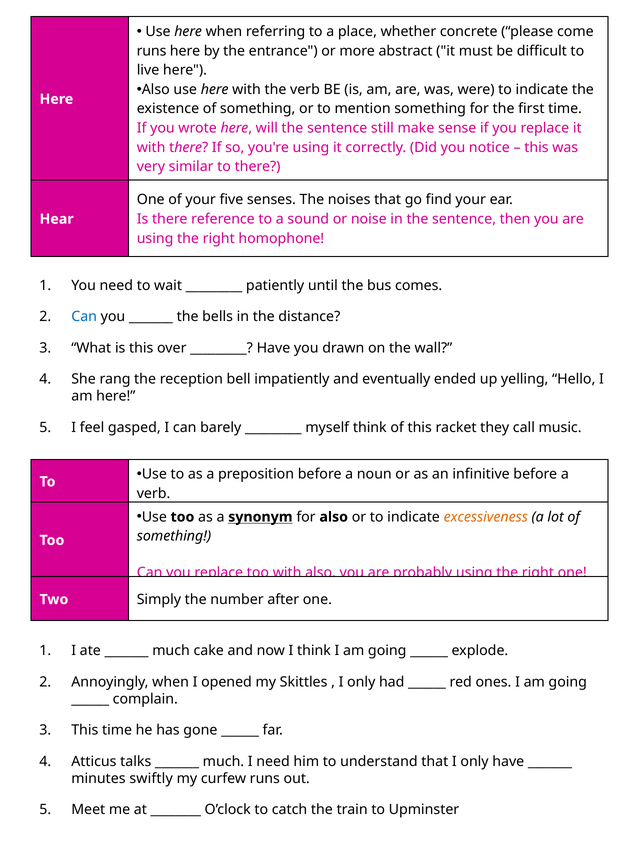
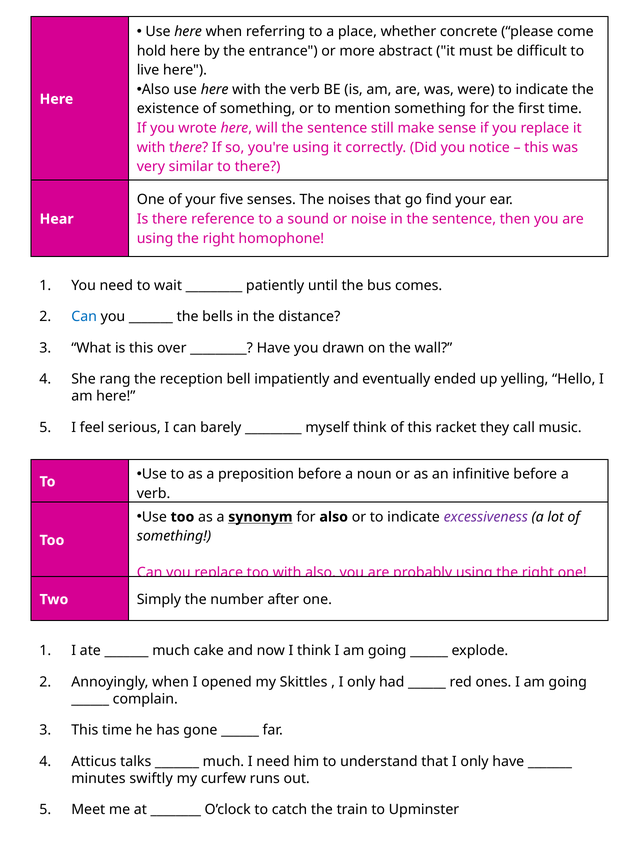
runs: runs -> hold (152, 51)
gasped: gasped -> serious (134, 427)
excessiveness colour: orange -> purple (486, 517)
